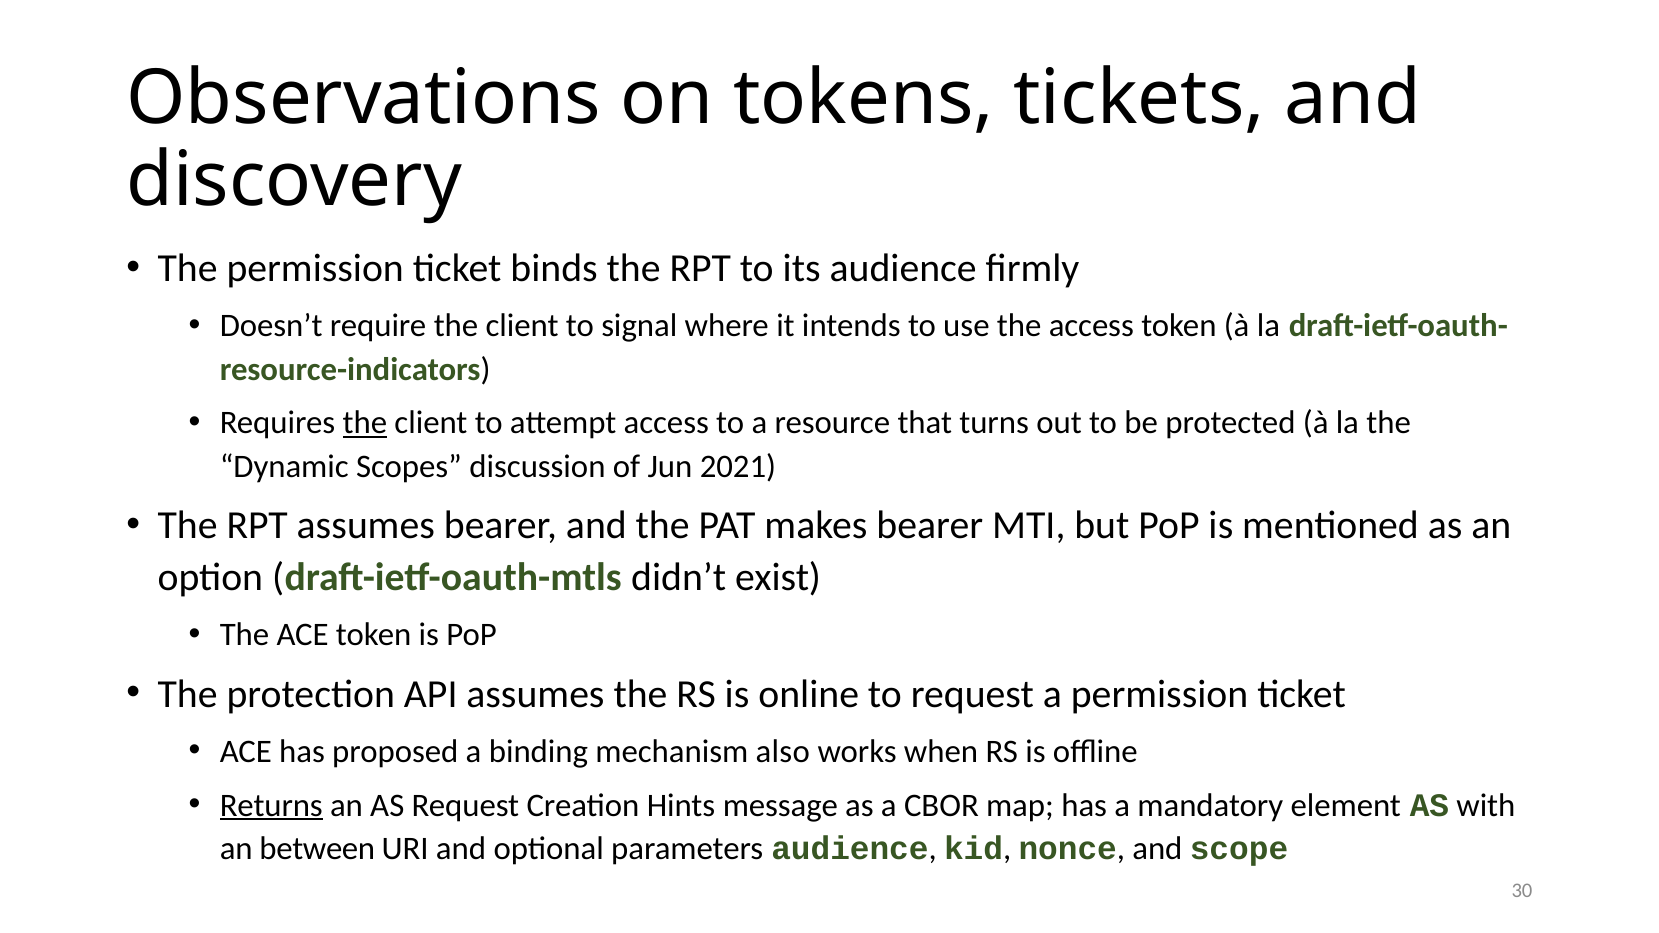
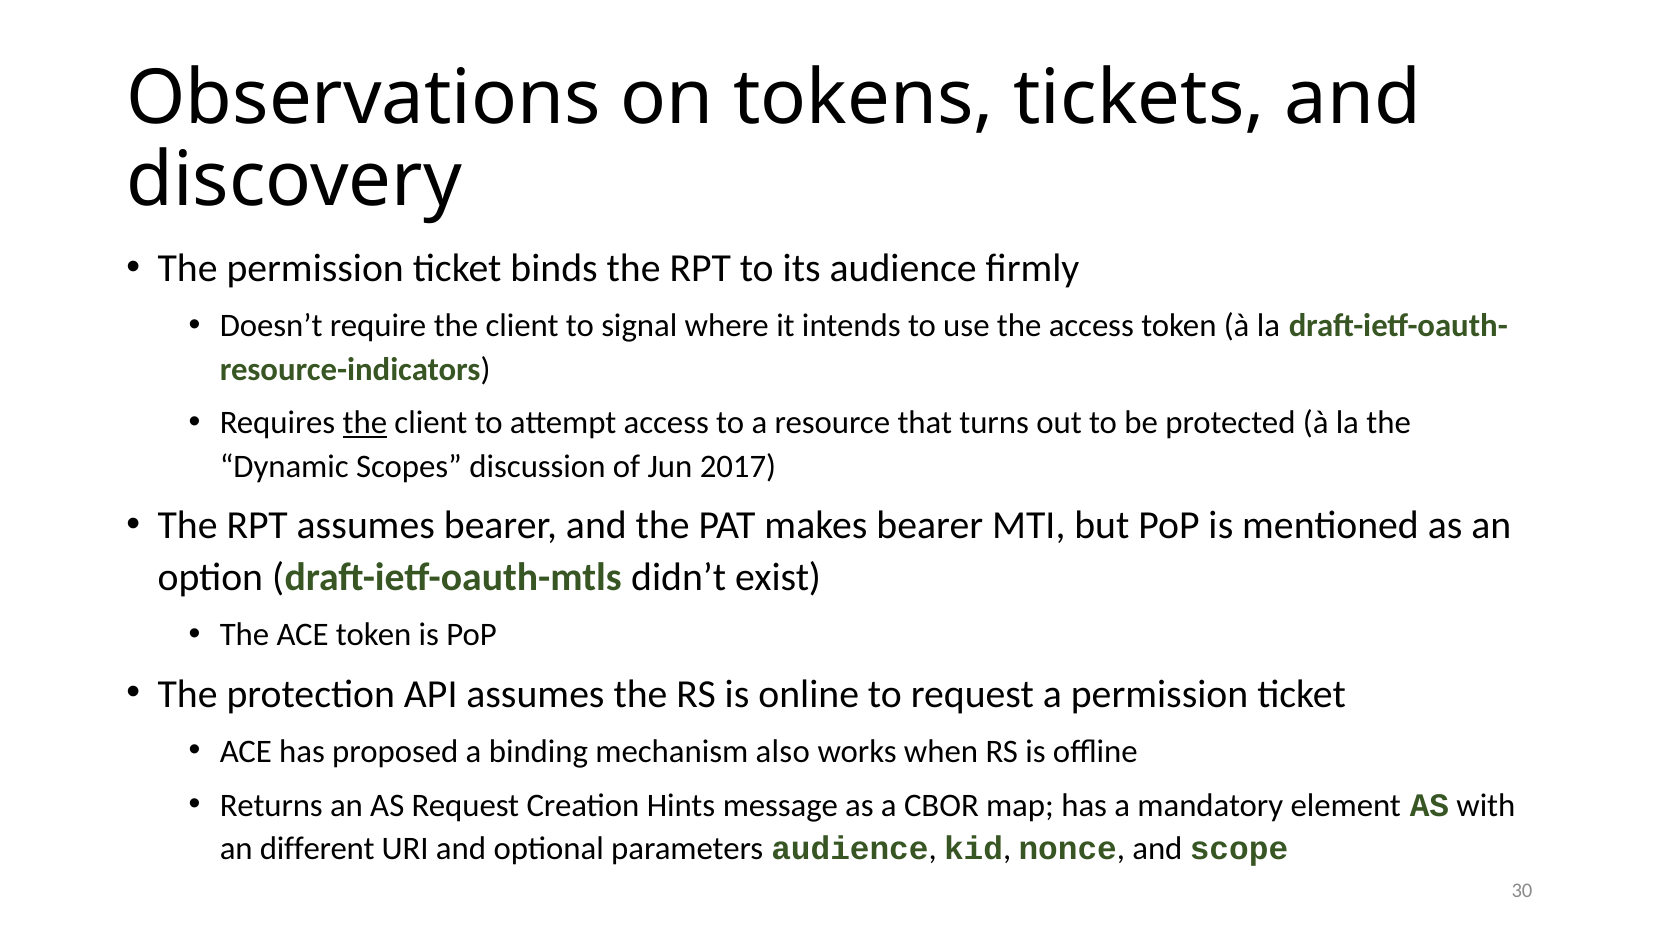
2021: 2021 -> 2017 (738, 466)
Returns underline: present -> none (271, 805)
between: between -> different (317, 849)
